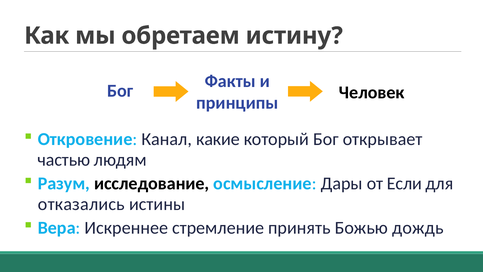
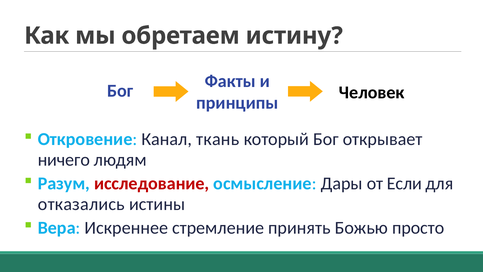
какие: какие -> ткань (218, 139)
частью: частью -> ничего (64, 160)
исследование colour: black -> red (152, 183)
дождь: дождь -> просто (418, 228)
